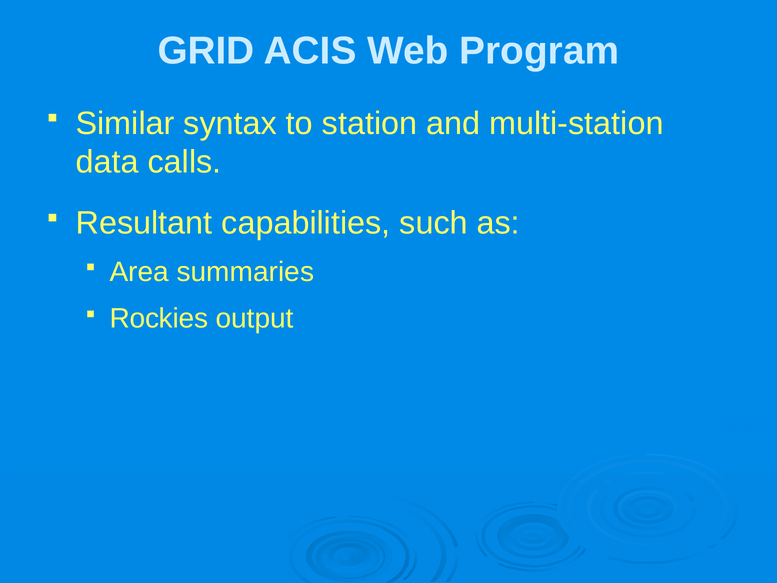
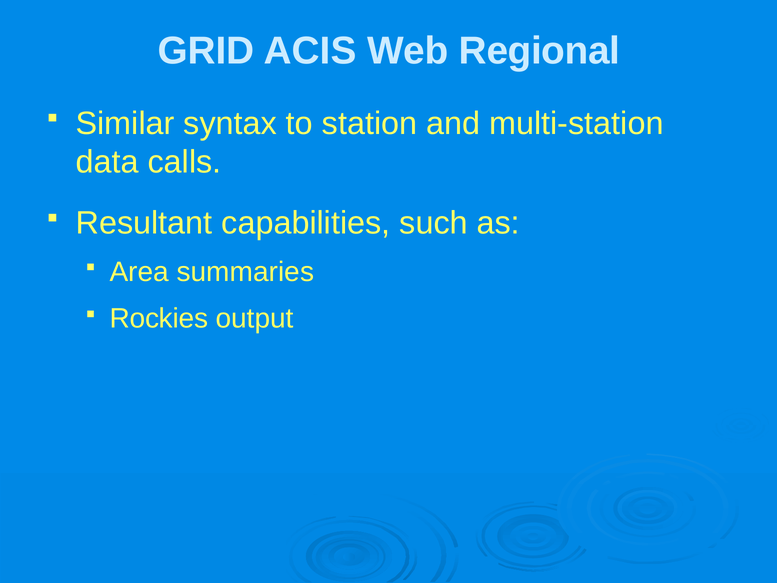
Program: Program -> Regional (540, 51)
